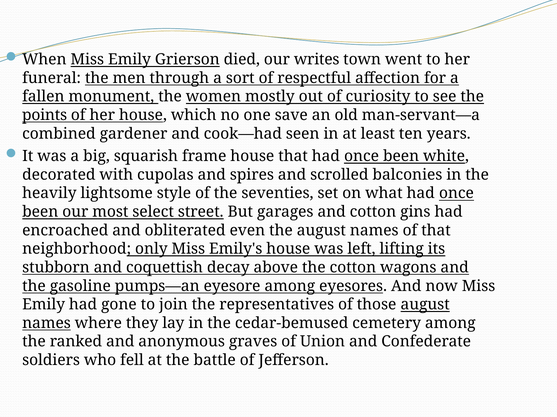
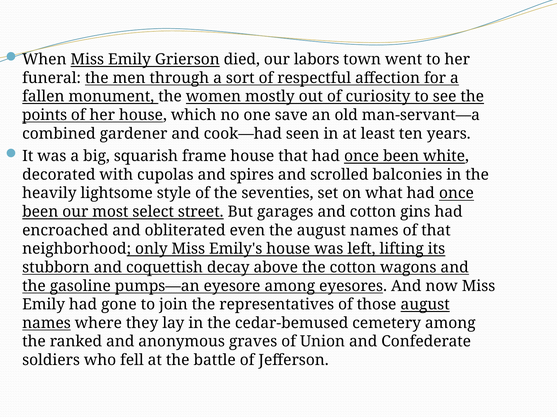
writes: writes -> labors (317, 60)
